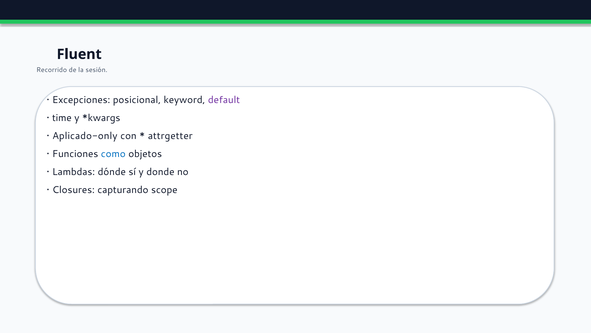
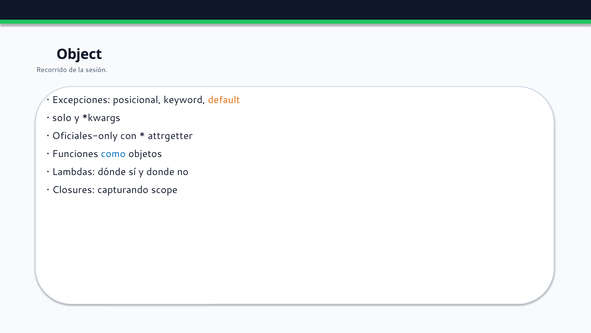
Fluent: Fluent -> Object (79, 54)
default colour: purple -> orange (224, 100)
time: time -> solo (62, 118)
Aplicado-only: Aplicado-only -> Oficiales-only (85, 136)
